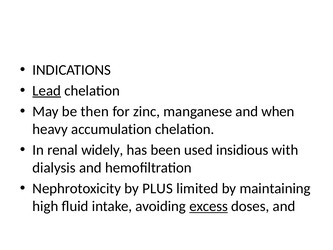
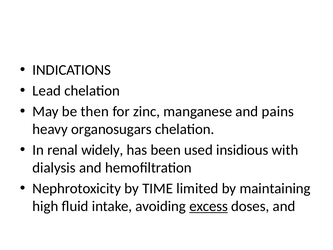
Lead underline: present -> none (47, 91)
when: when -> pains (278, 111)
accumulation: accumulation -> organosugars (111, 129)
PLUS: PLUS -> TIME (158, 188)
